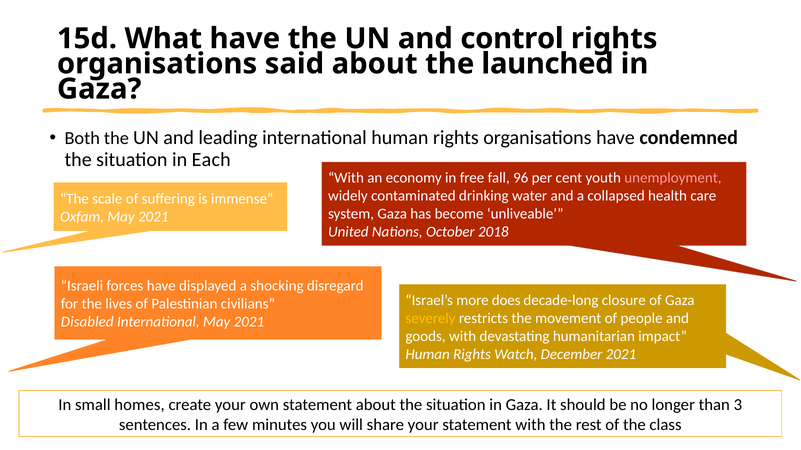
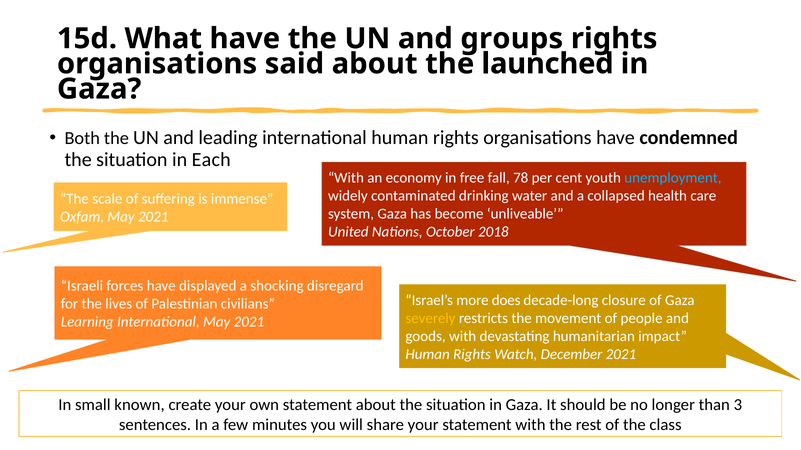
control: control -> groups (512, 39)
96: 96 -> 78 (521, 178)
unemployment colour: pink -> light blue (673, 178)
Disabled: Disabled -> Learning (87, 322)
homes: homes -> known (140, 405)
